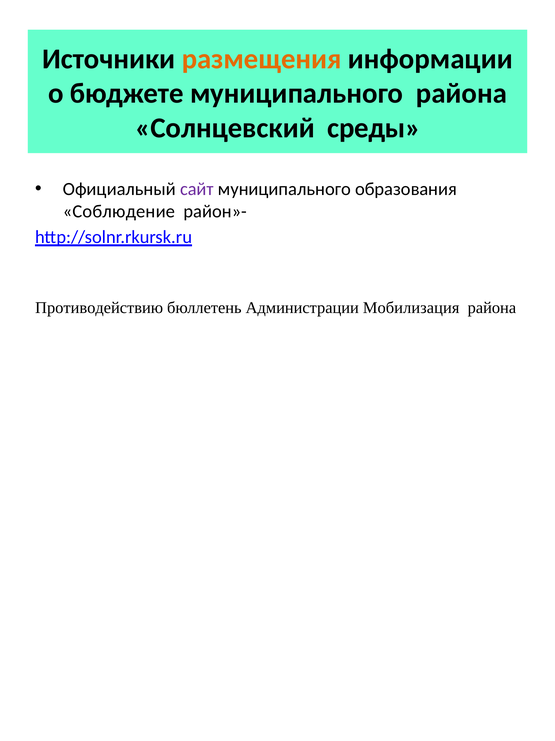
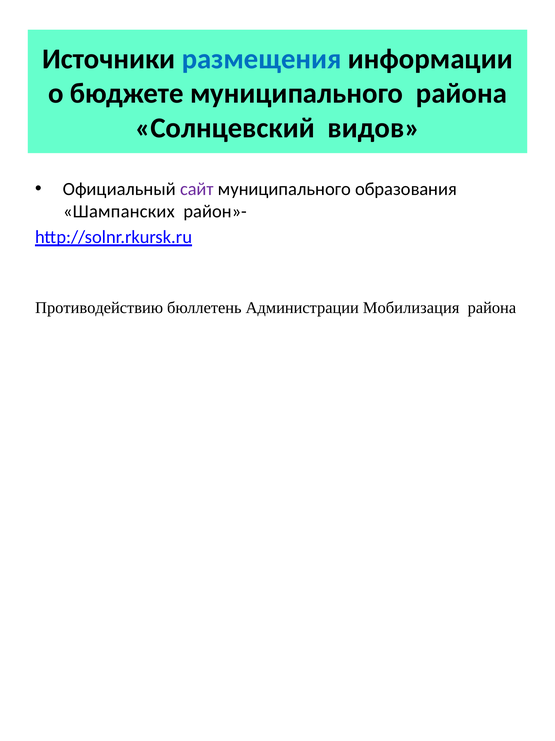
размещения colour: orange -> blue (262, 59)
среды: среды -> видов (374, 128)
Соблюдение: Соблюдение -> Шампанских (119, 211)
